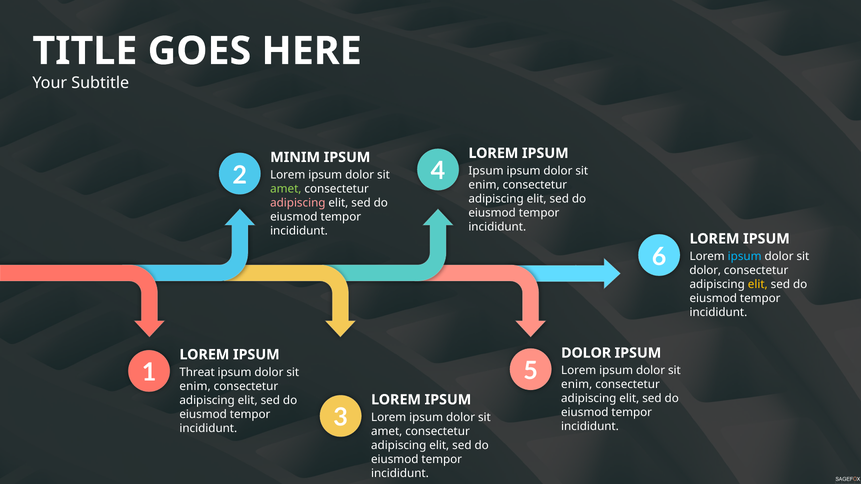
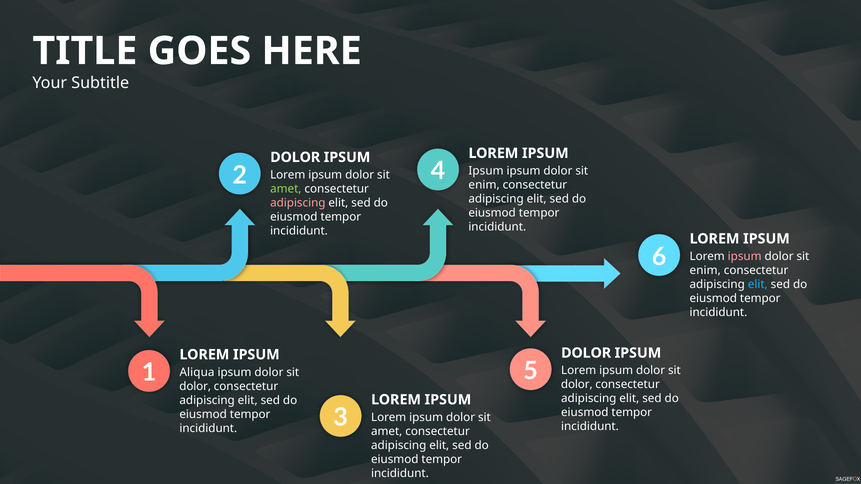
MINIM: MINIM -> DOLOR (295, 157)
ipsum colour: light blue -> pink (745, 256)
dolor: dolor -> enim (705, 270)
elit colour: yellow -> light blue (758, 284)
Threat: Threat -> Aliqua (197, 372)
enim: enim -> dolor (577, 385)
enim: enim -> dolor (195, 386)
